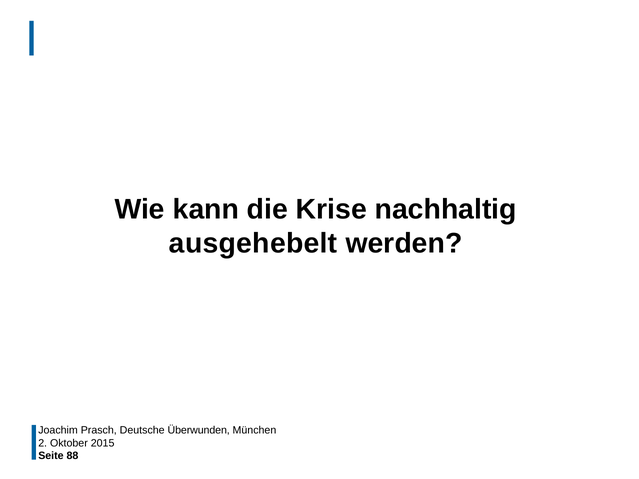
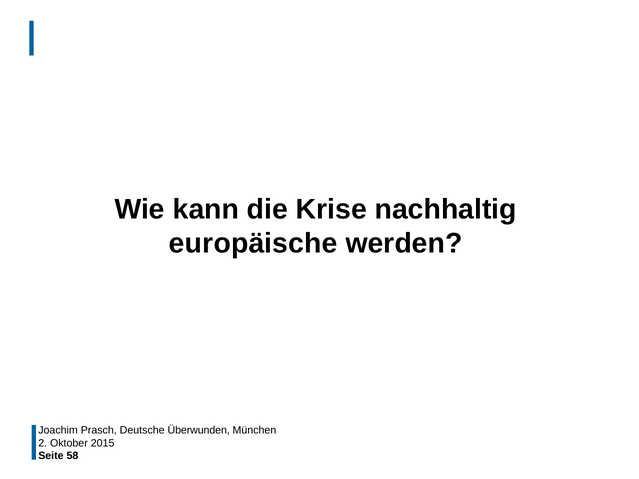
ausgehebelt: ausgehebelt -> europäische (253, 244)
88: 88 -> 58 (72, 456)
